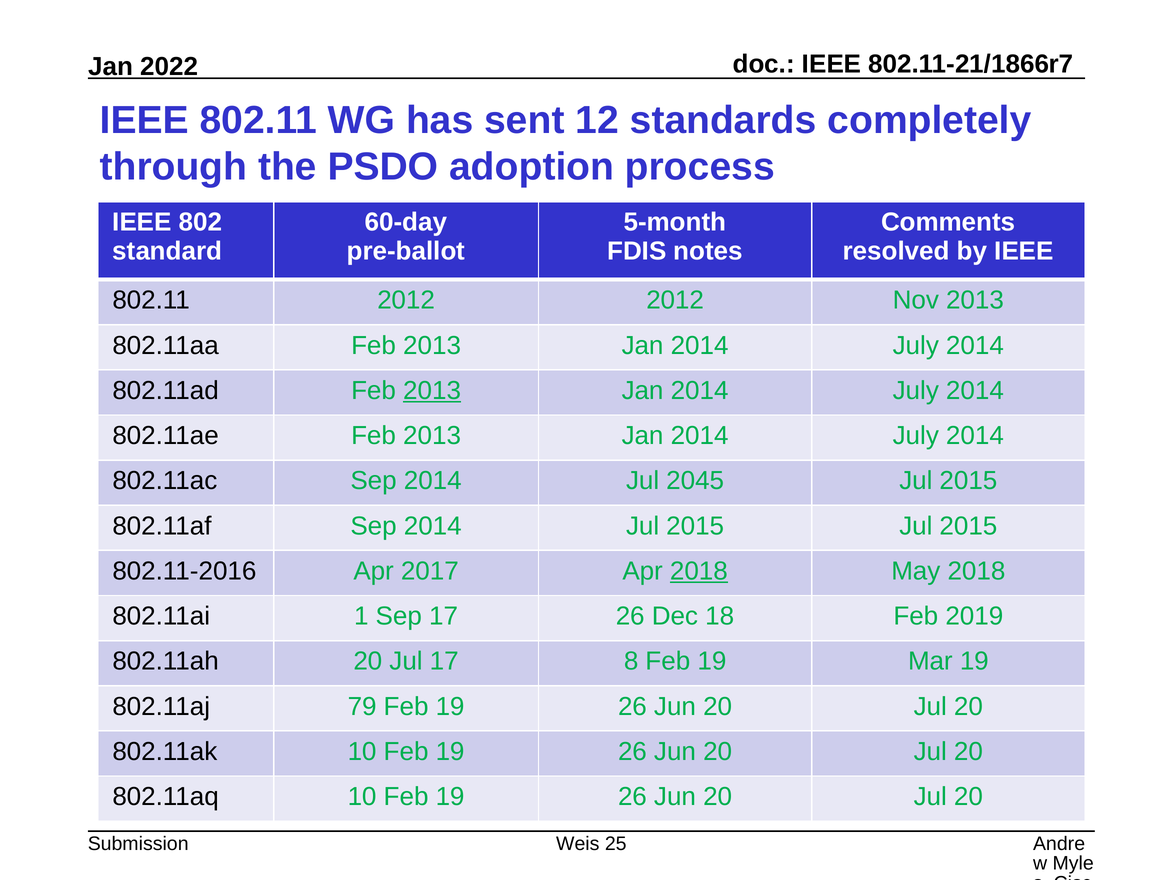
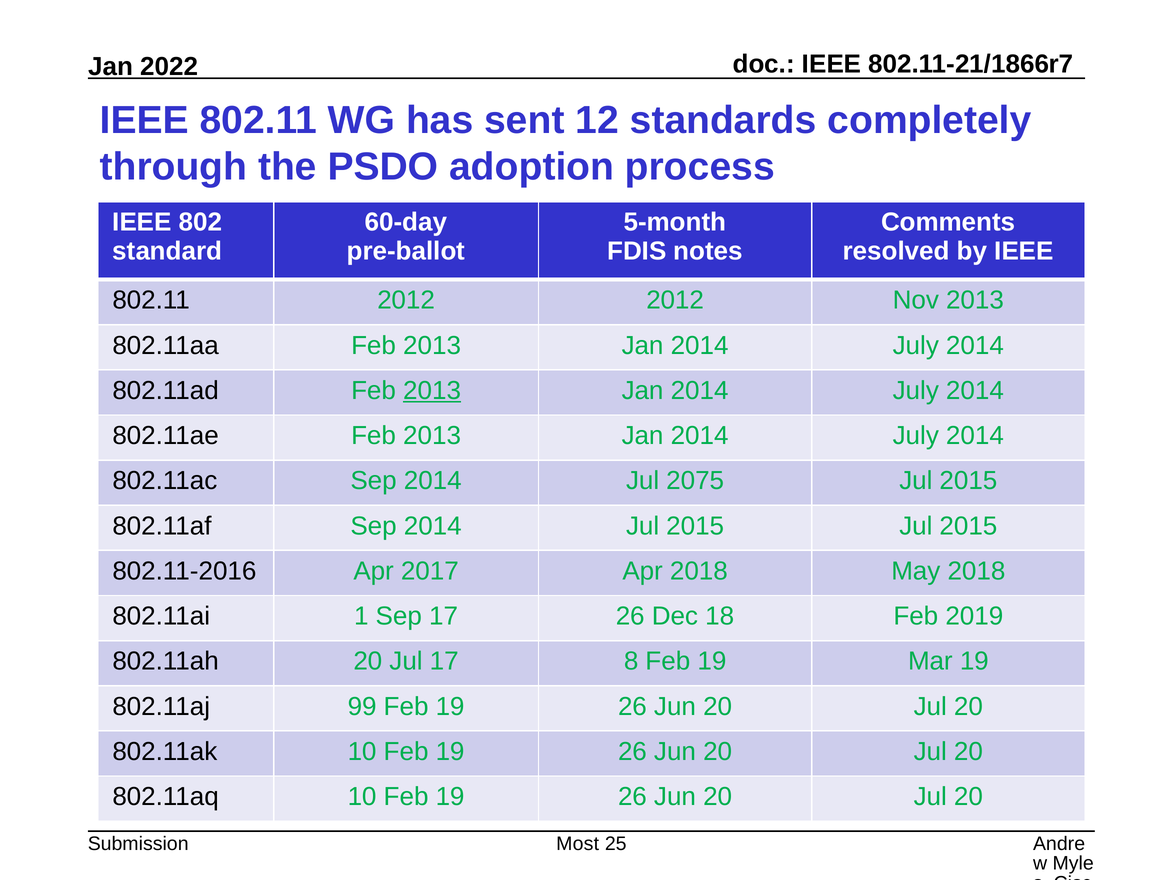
2045: 2045 -> 2075 (695, 481)
2018 underline: present -> none (699, 571)
79: 79 -> 99 (362, 706)
Weis: Weis -> Most (578, 844)
